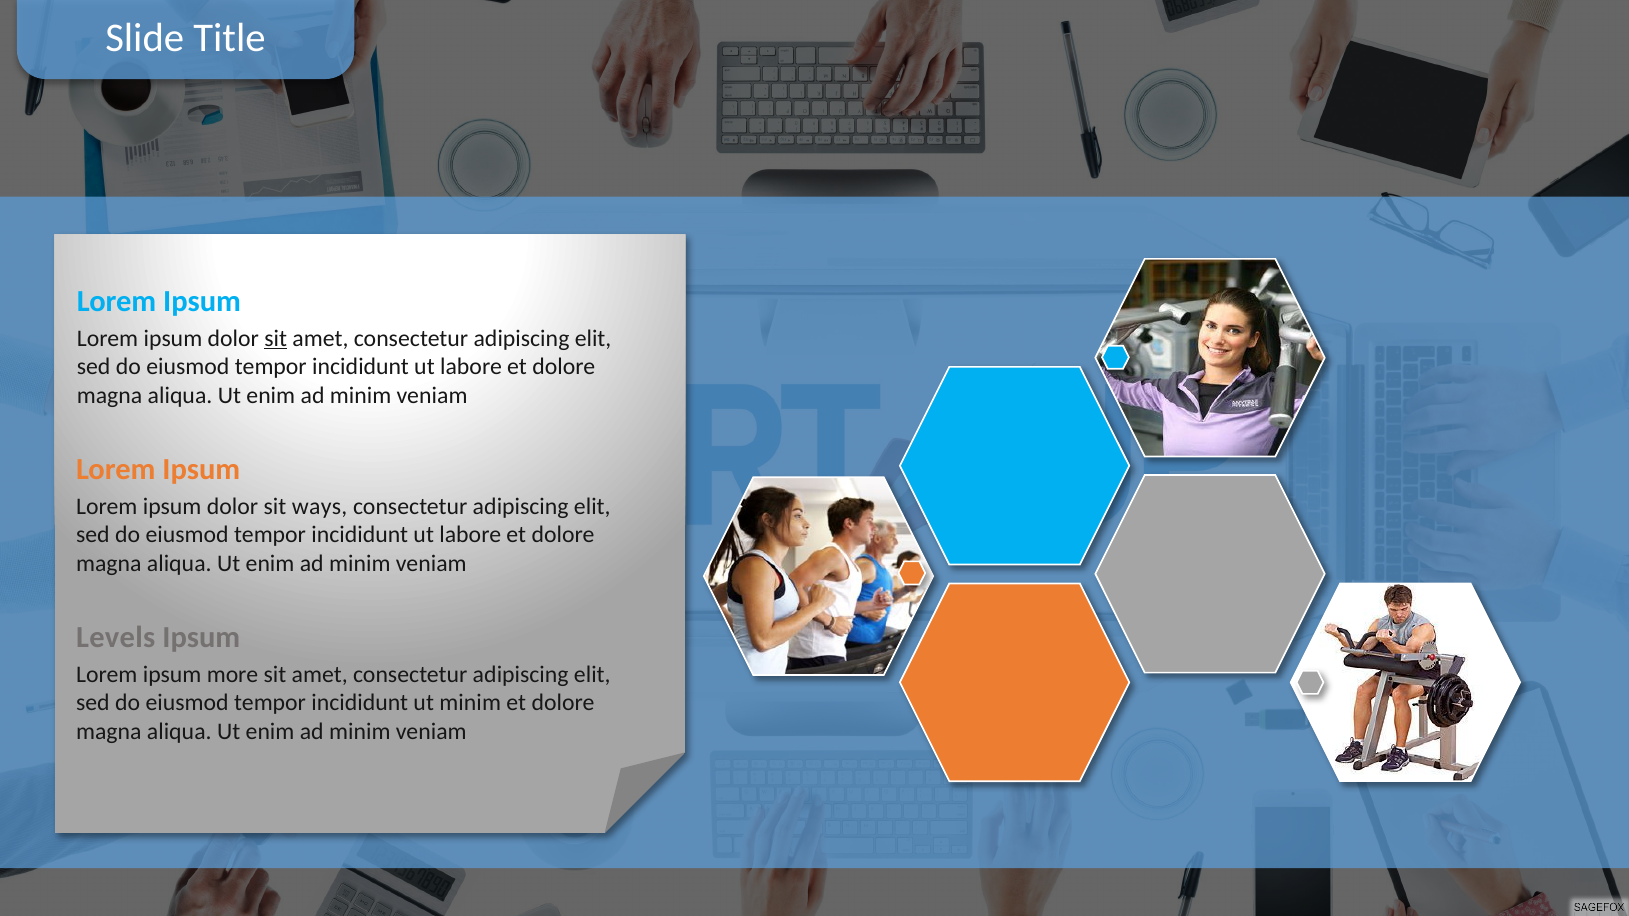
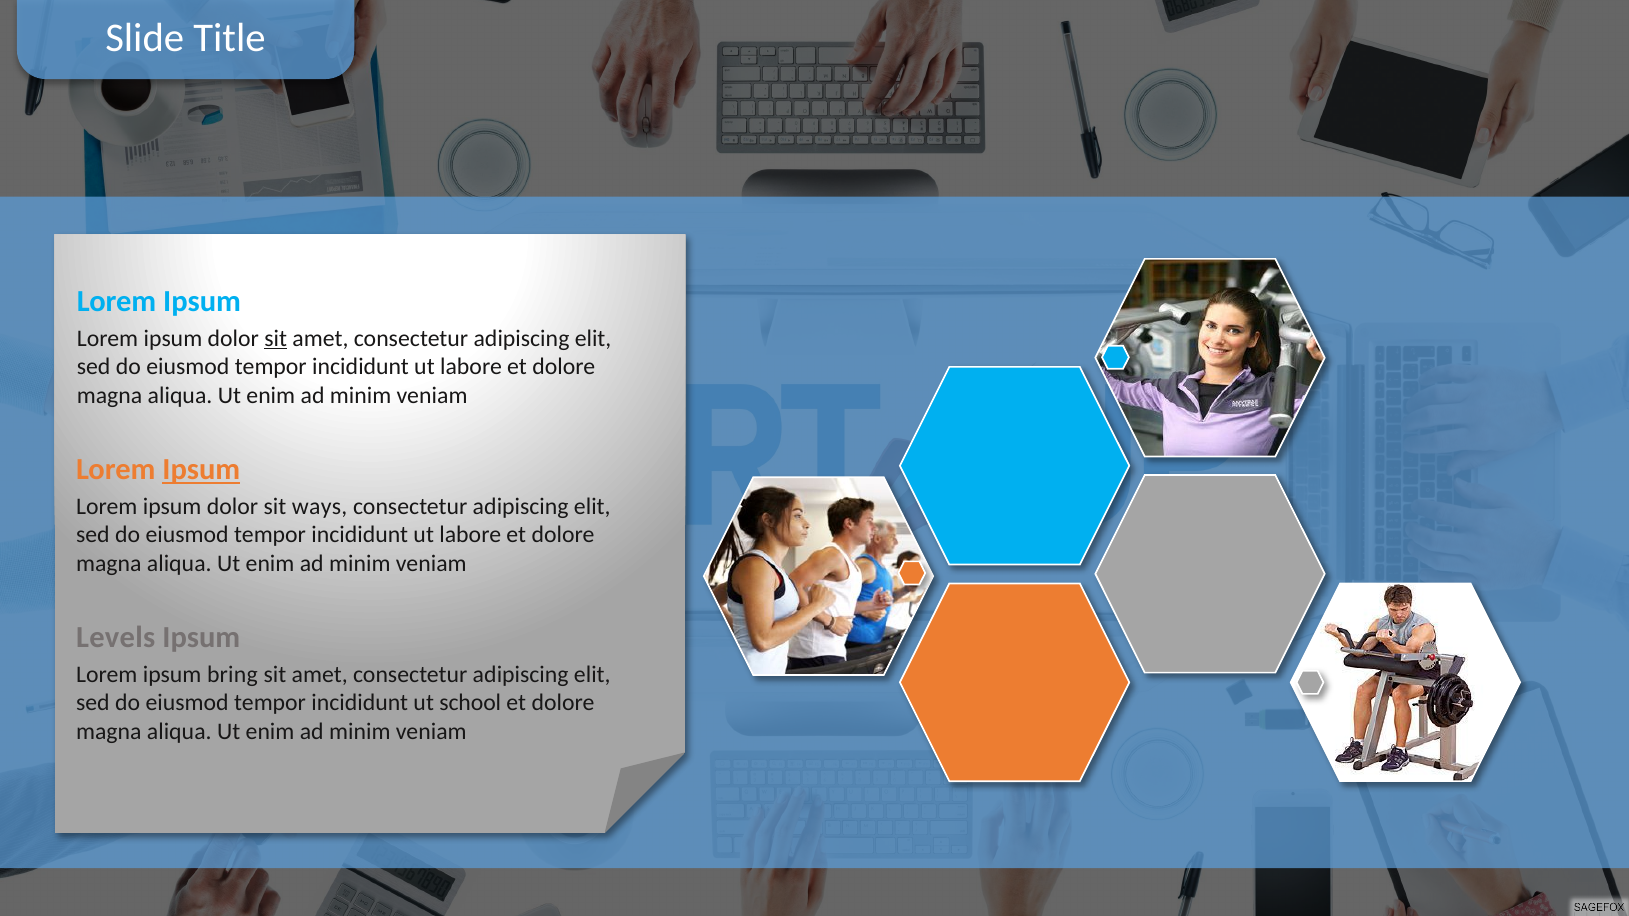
Ipsum underline: none -> present (201, 470)
more: more -> bring (232, 675)
ut minim: minim -> school (470, 703)
